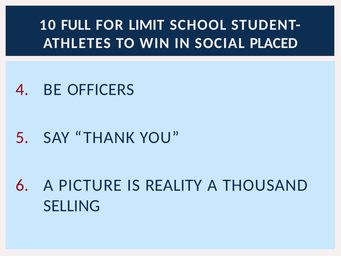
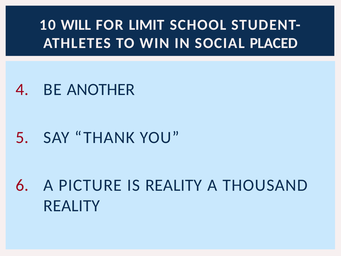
FULL: FULL -> WILL (76, 25)
OFFICERS: OFFICERS -> ANOTHER (101, 90)
SELLING: SELLING -> REALITY (72, 205)
